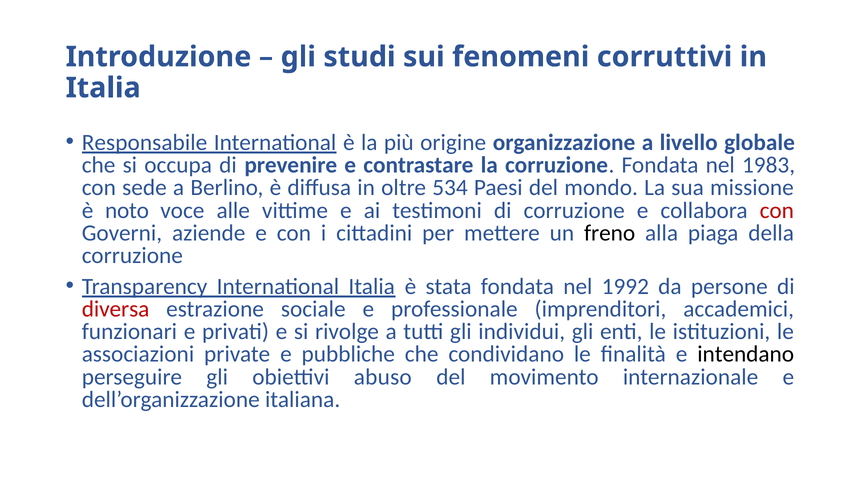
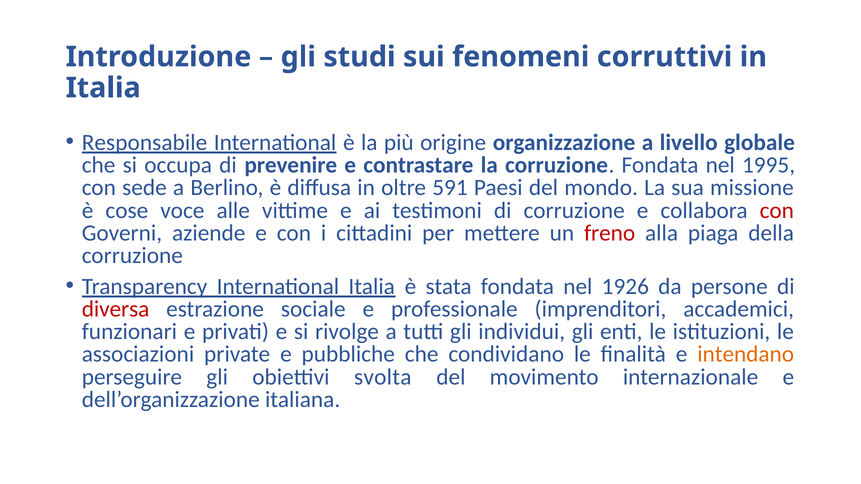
1983: 1983 -> 1995 (769, 165)
534: 534 -> 591 (450, 188)
noto: noto -> cose (127, 211)
freno colour: black -> red (610, 233)
1992: 1992 -> 1926 (625, 287)
intendano colour: black -> orange (746, 355)
abuso: abuso -> svolta (383, 377)
